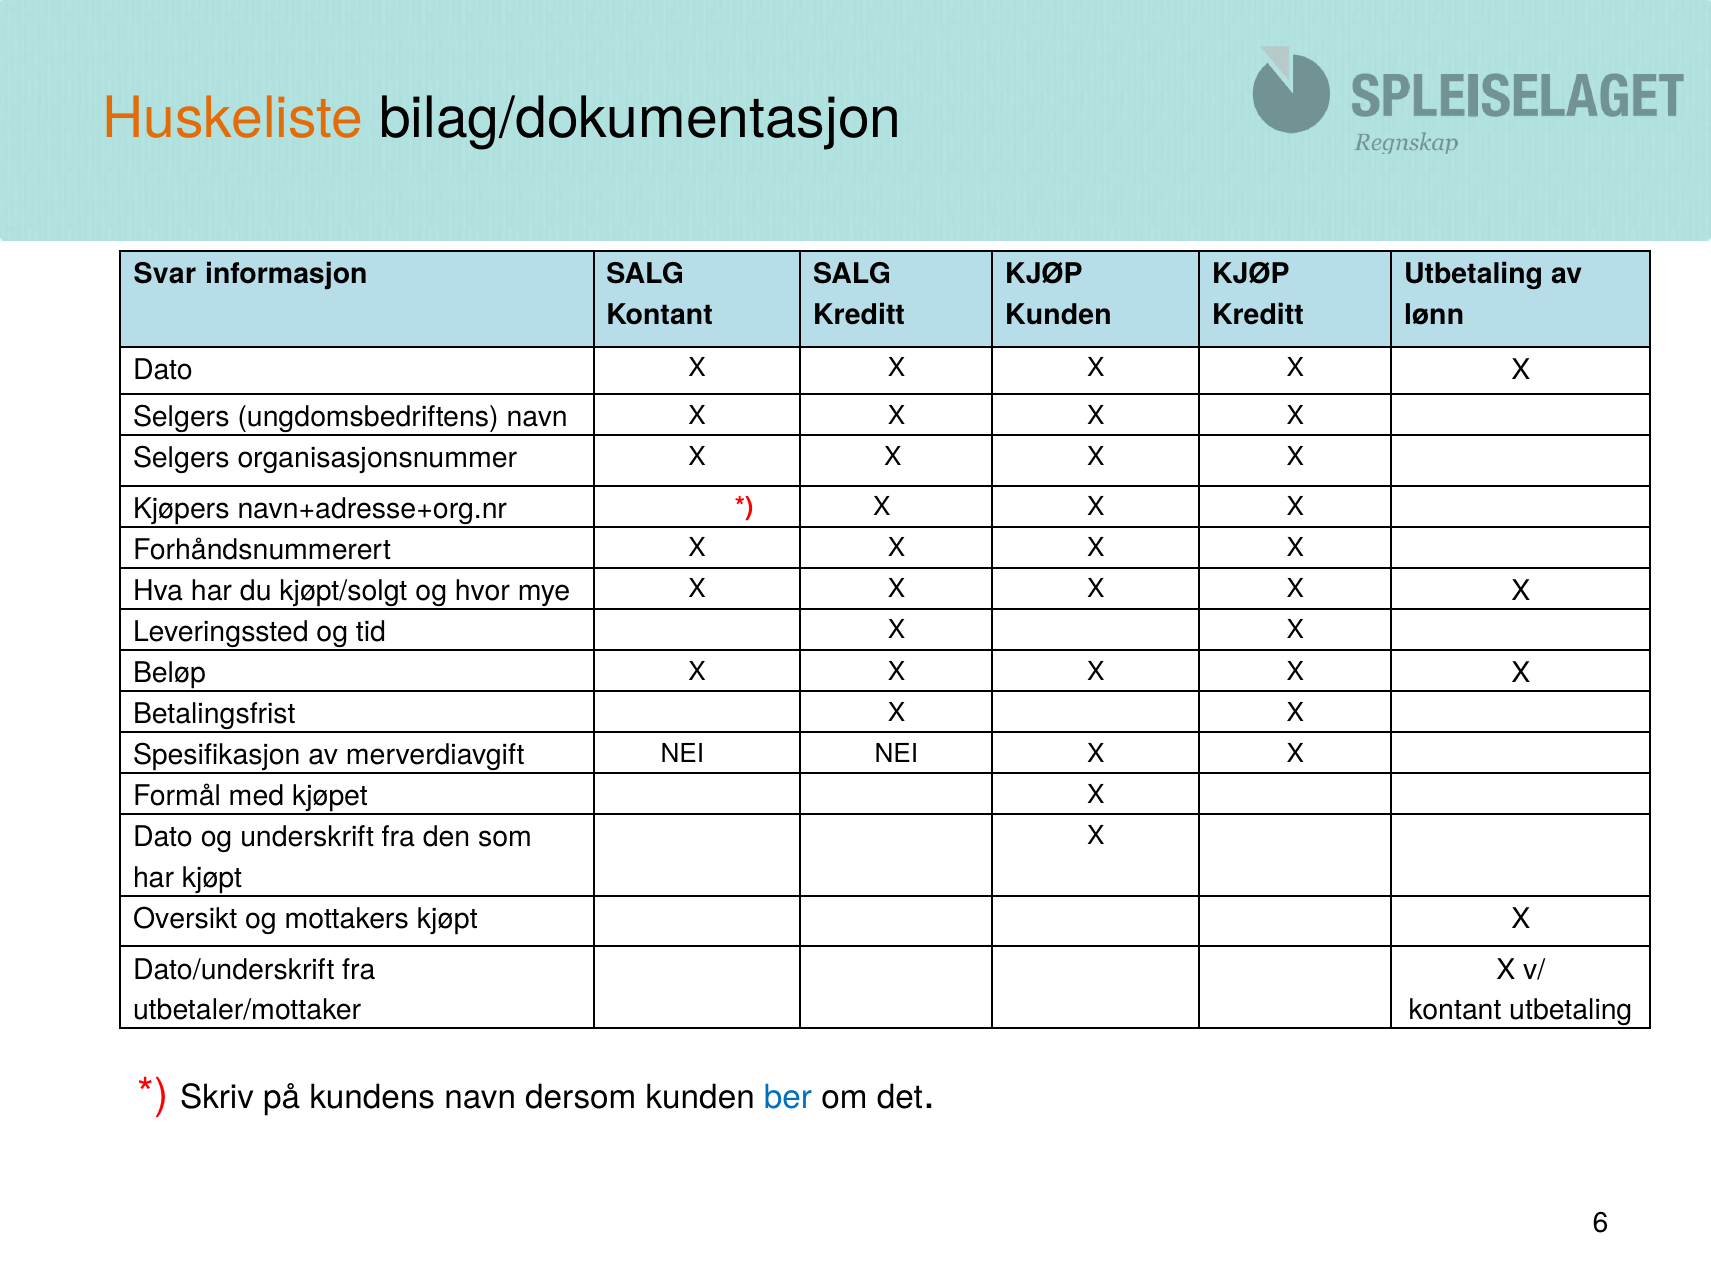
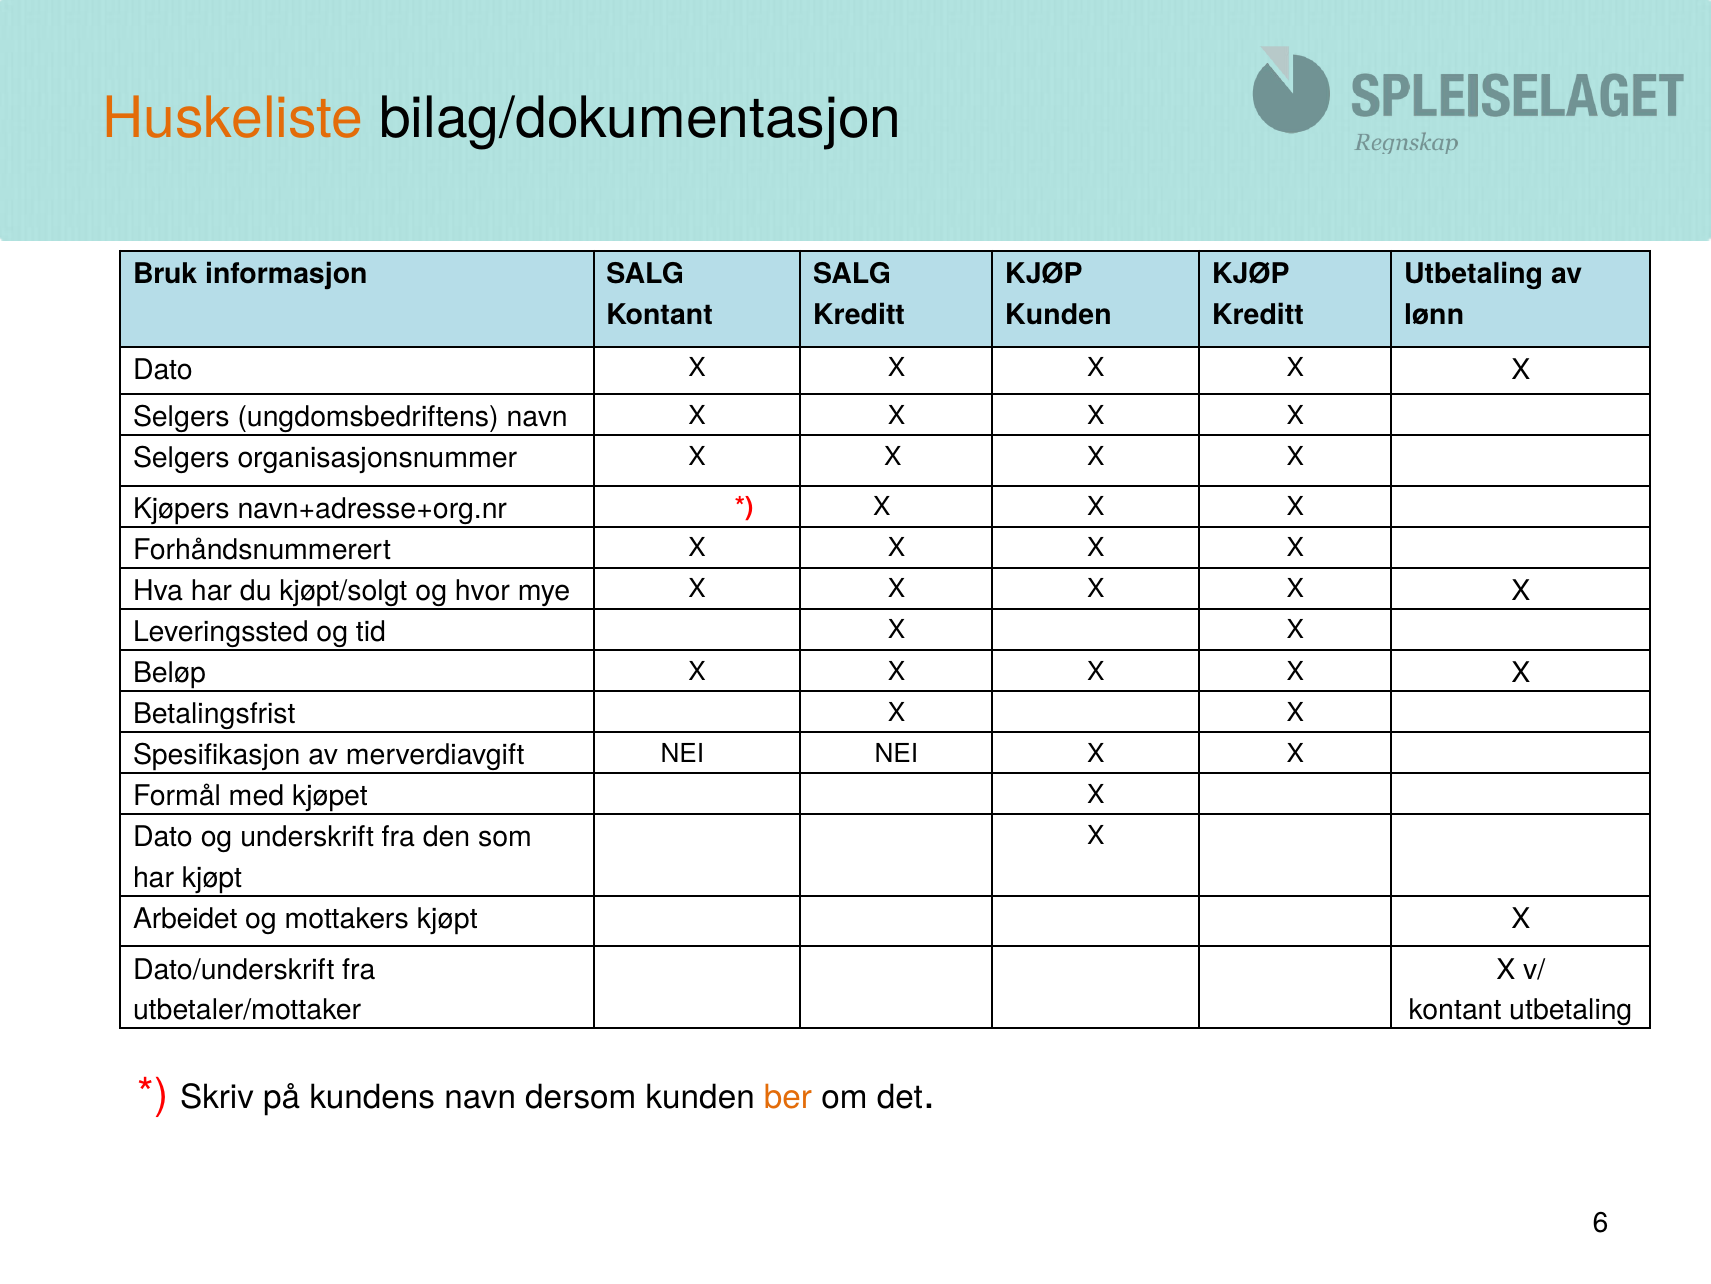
Svar: Svar -> Bruk (165, 274)
Oversikt: Oversikt -> Arbeidet (185, 919)
ber colour: blue -> orange (788, 1097)
